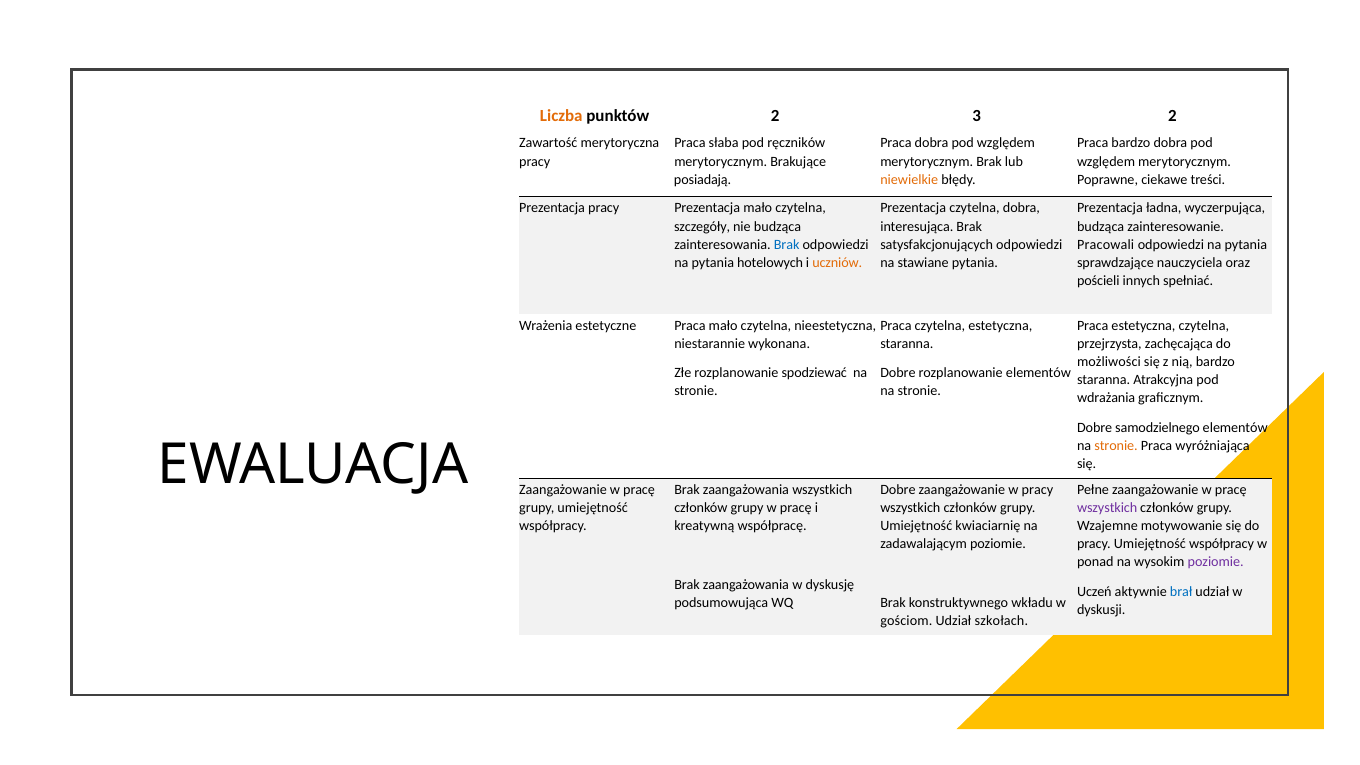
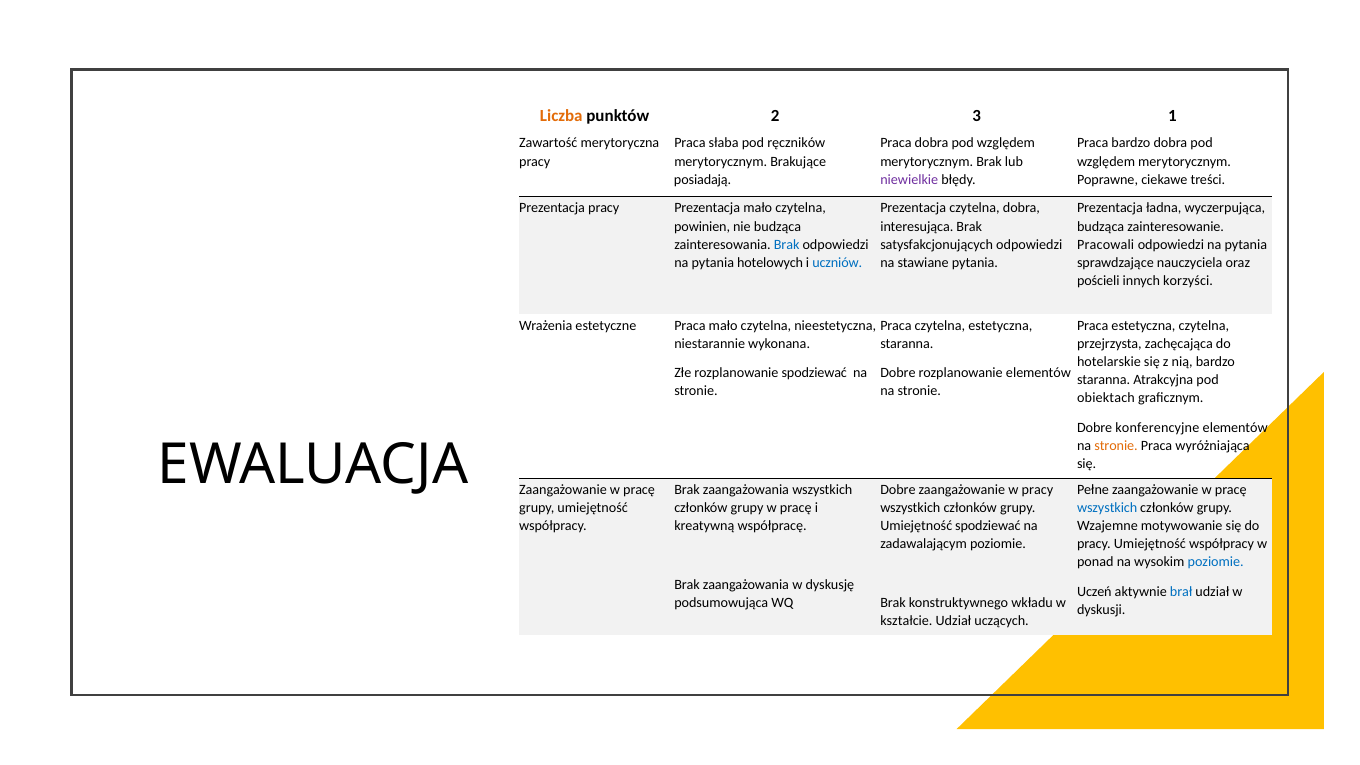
3 2: 2 -> 1 (1172, 116)
niewielkie colour: orange -> purple (909, 180)
szczegóły: szczegóły -> powinien (702, 226)
uczniów colour: orange -> blue (837, 263)
spełniać: spełniać -> korzyści (1188, 281)
możliwości: możliwości -> hotelarskie (1109, 362)
wdrażania: wdrażania -> obiektach (1106, 398)
samodzielnego: samodzielnego -> konferencyjne (1157, 428)
wszystkich colour: purple -> blue (1107, 508)
Umiejętność kwiaciarnię: kwiaciarnię -> spodziewać (988, 526)
poziomie colour: purple -> blue (1216, 562)
gościom: gościom -> kształcie (906, 621)
szkołach: szkołach -> uczących (1002, 621)
